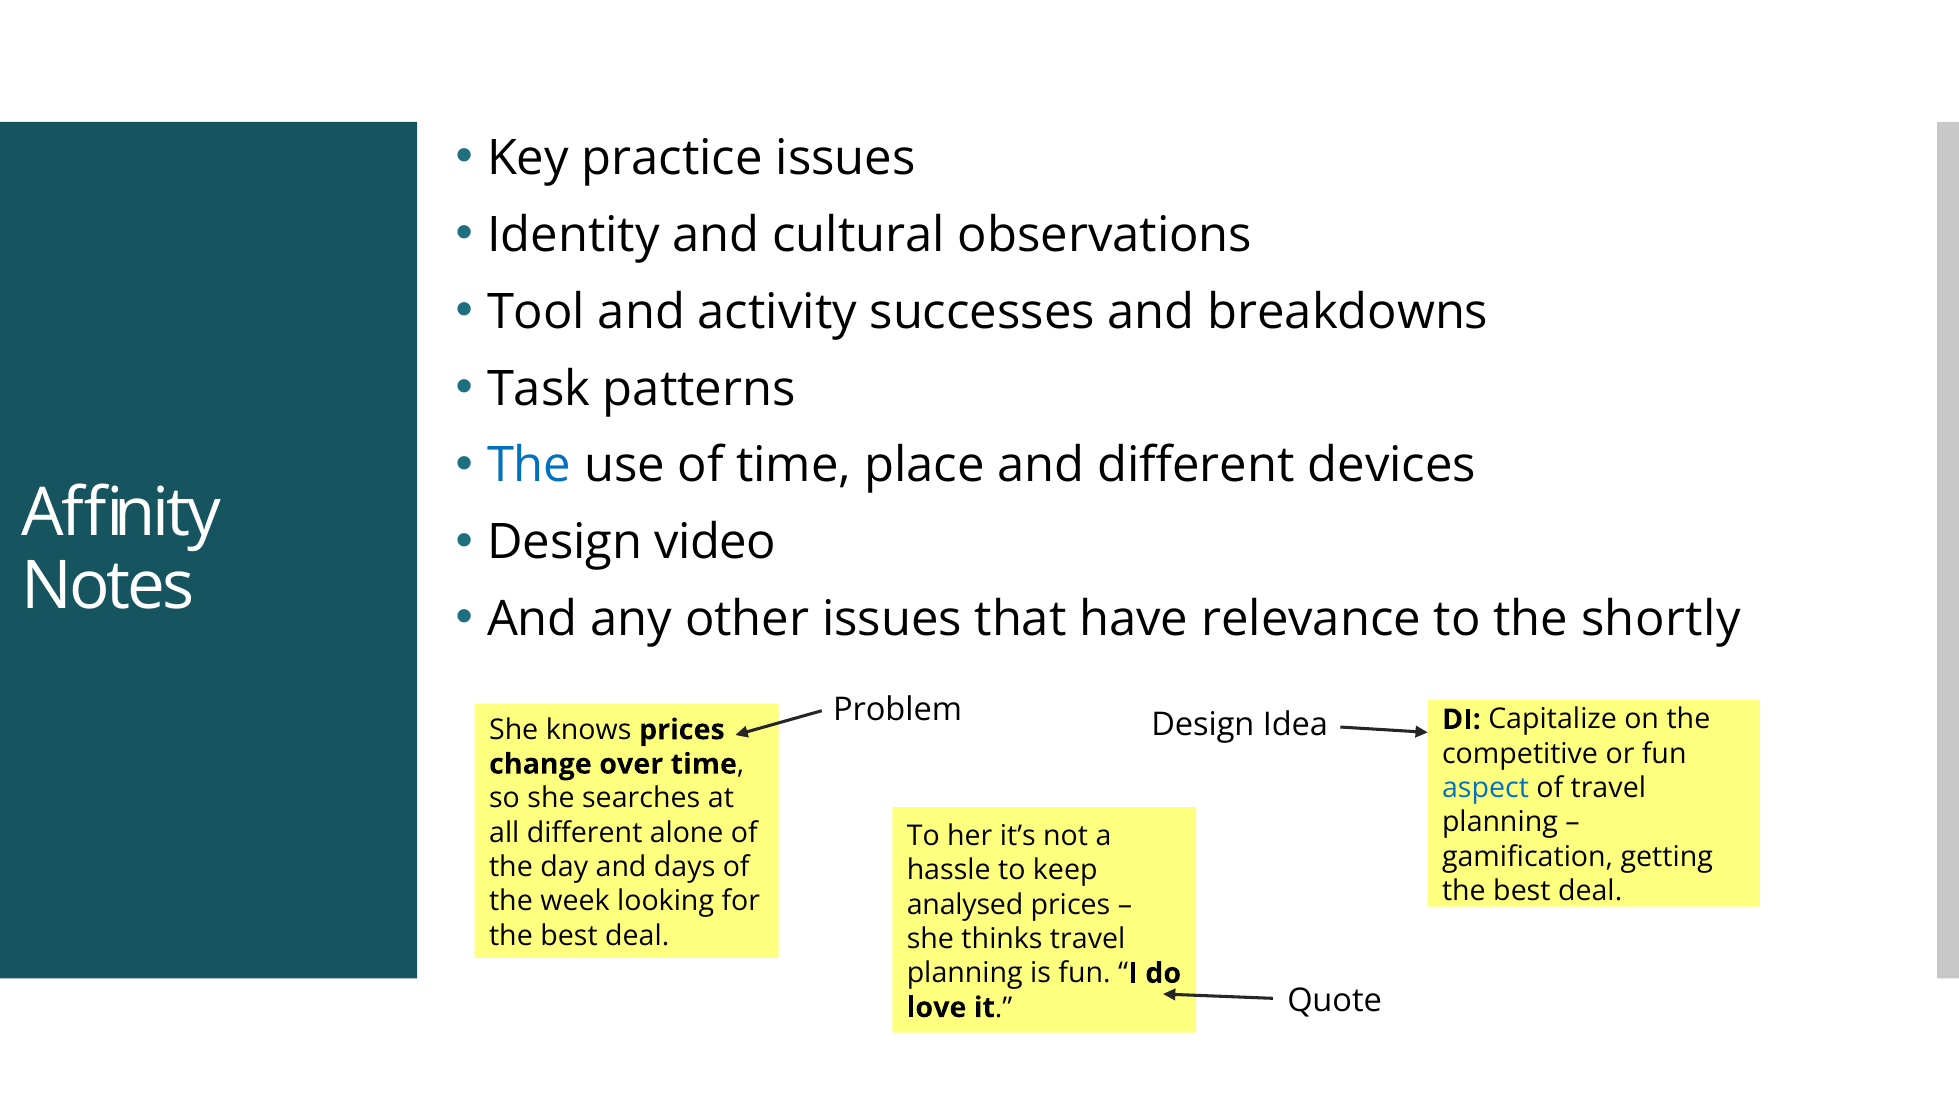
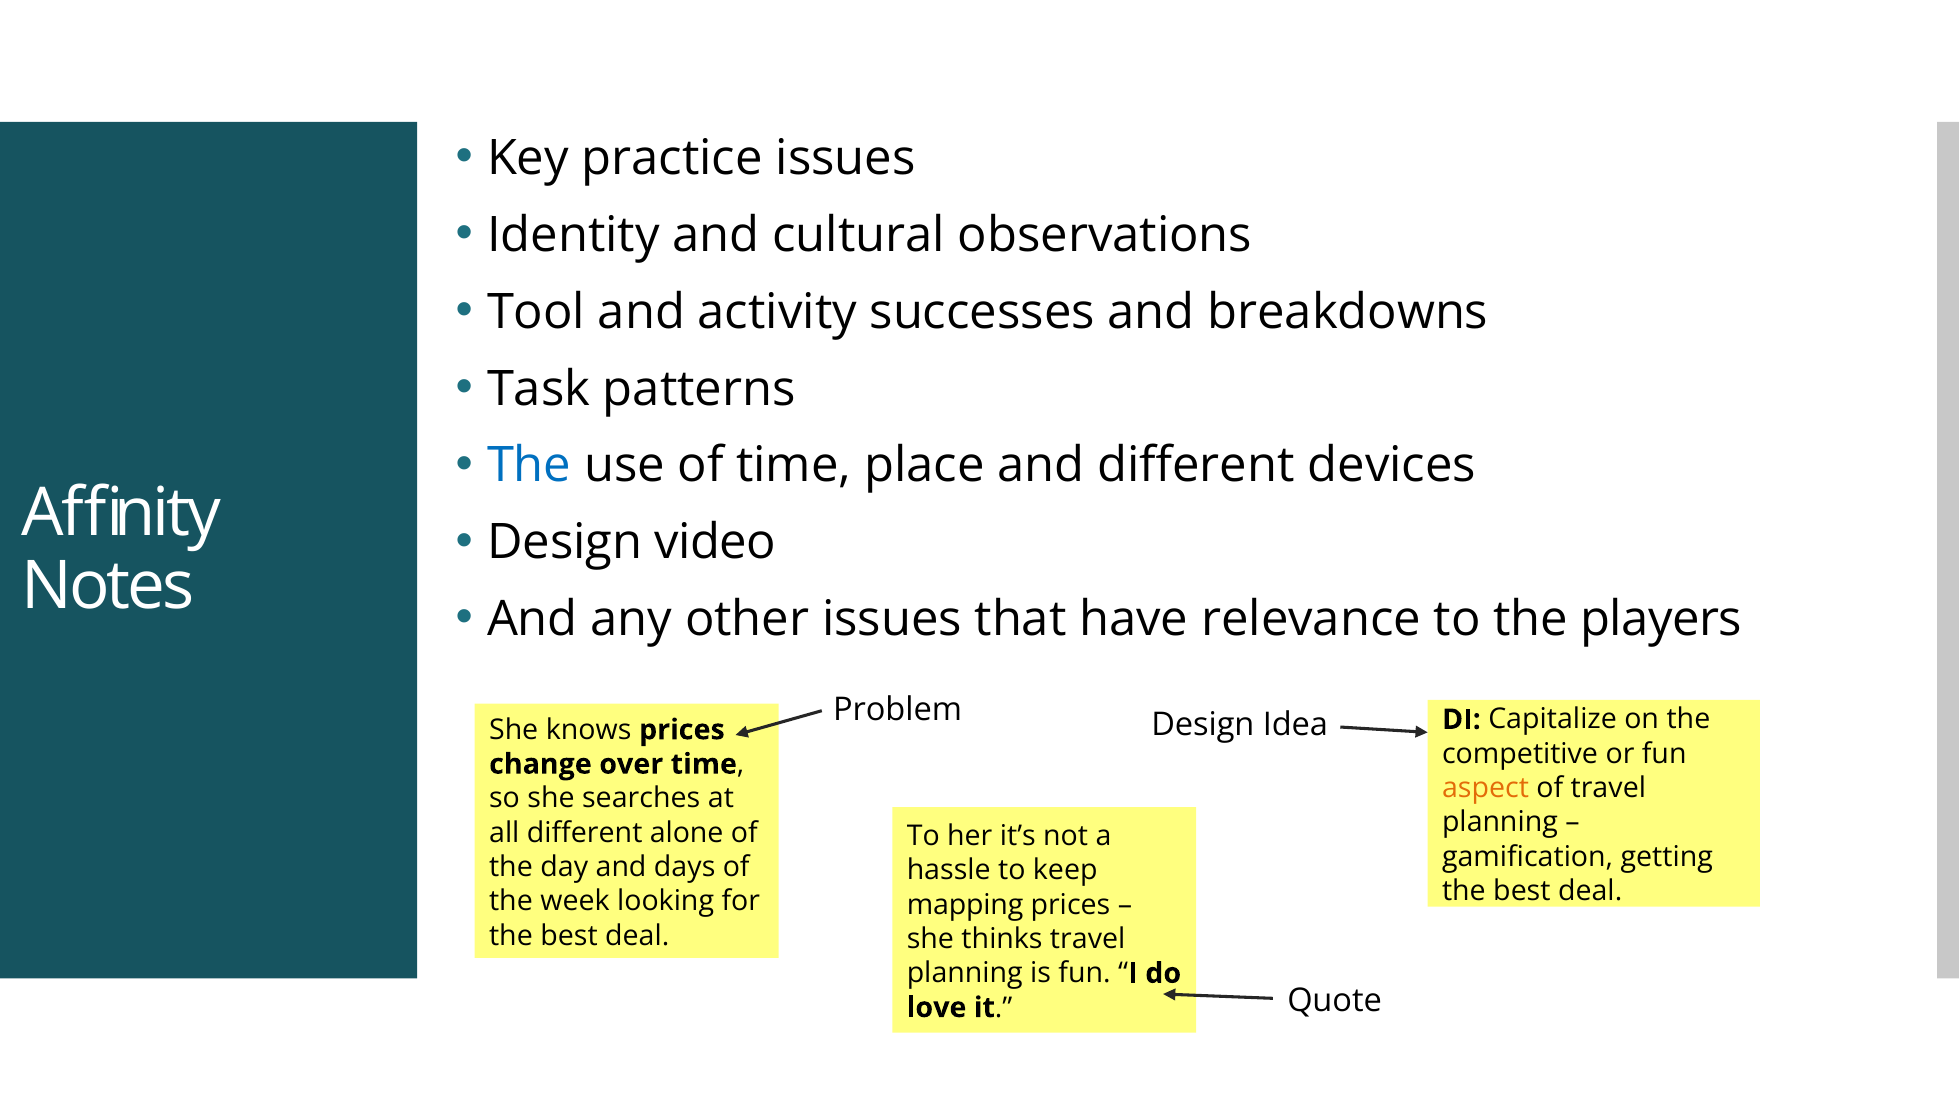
shortly: shortly -> players (1661, 619)
aspect colour: blue -> orange (1486, 788)
analysed: analysed -> mapping (965, 905)
